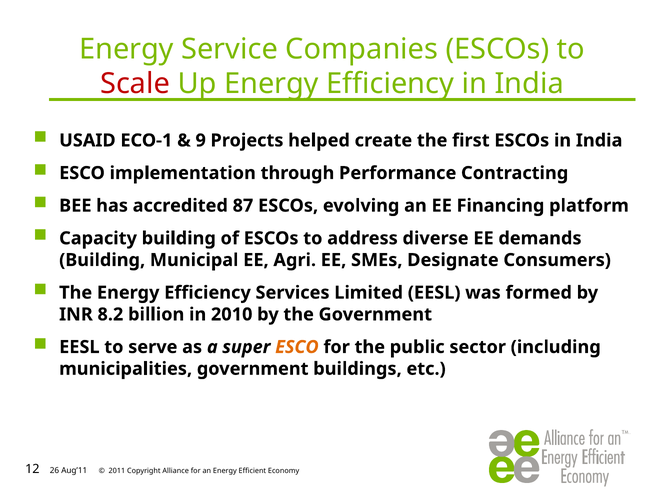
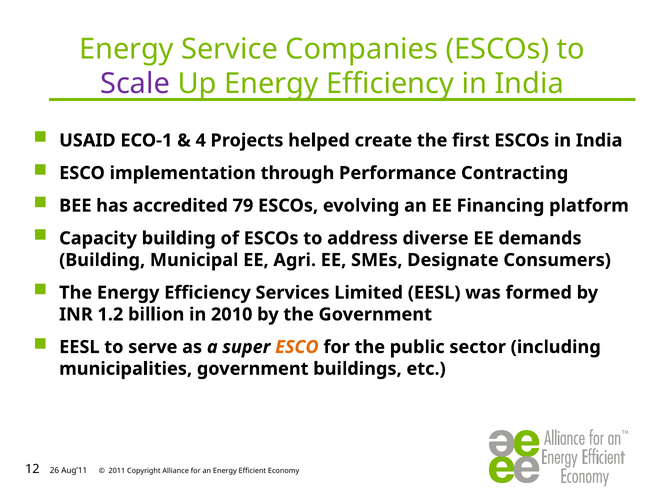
Scale colour: red -> purple (135, 84)
9: 9 -> 4 (201, 140)
87: 87 -> 79 (243, 206)
8.2: 8.2 -> 1.2 (110, 314)
